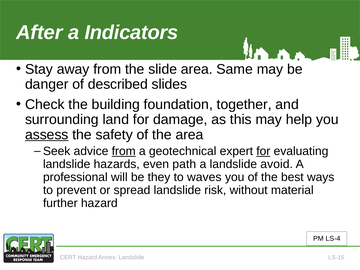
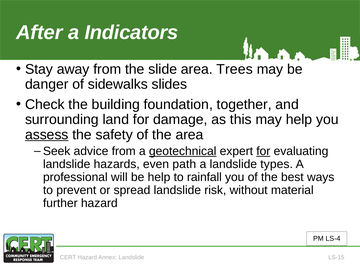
Same: Same -> Trees (235, 69)
described: described -> sidewalks (118, 84)
from underline: present -> none (124, 151)
geotechnical underline: none -> present (183, 151)
avoid: avoid -> types (277, 164)
be they: they -> help (159, 177)
waves: waves -> rainfall (204, 177)
